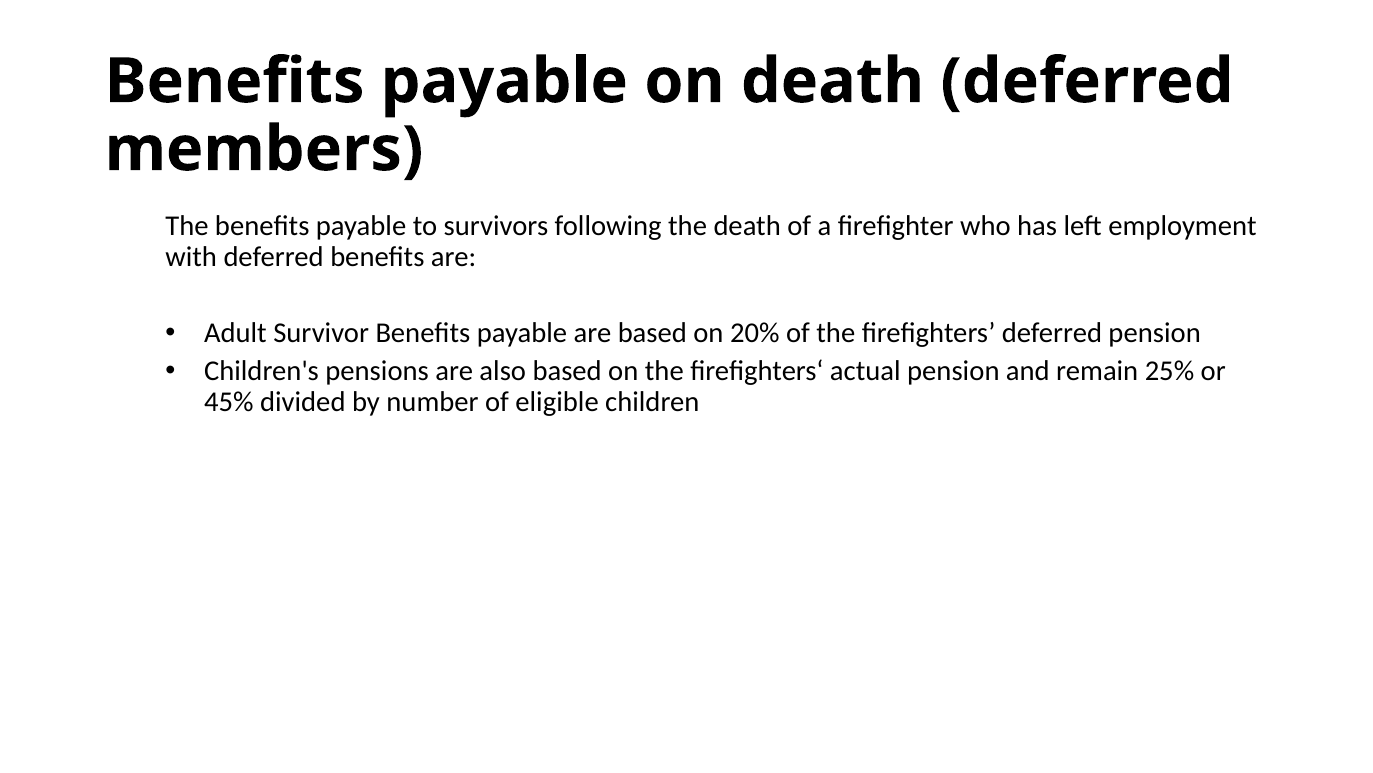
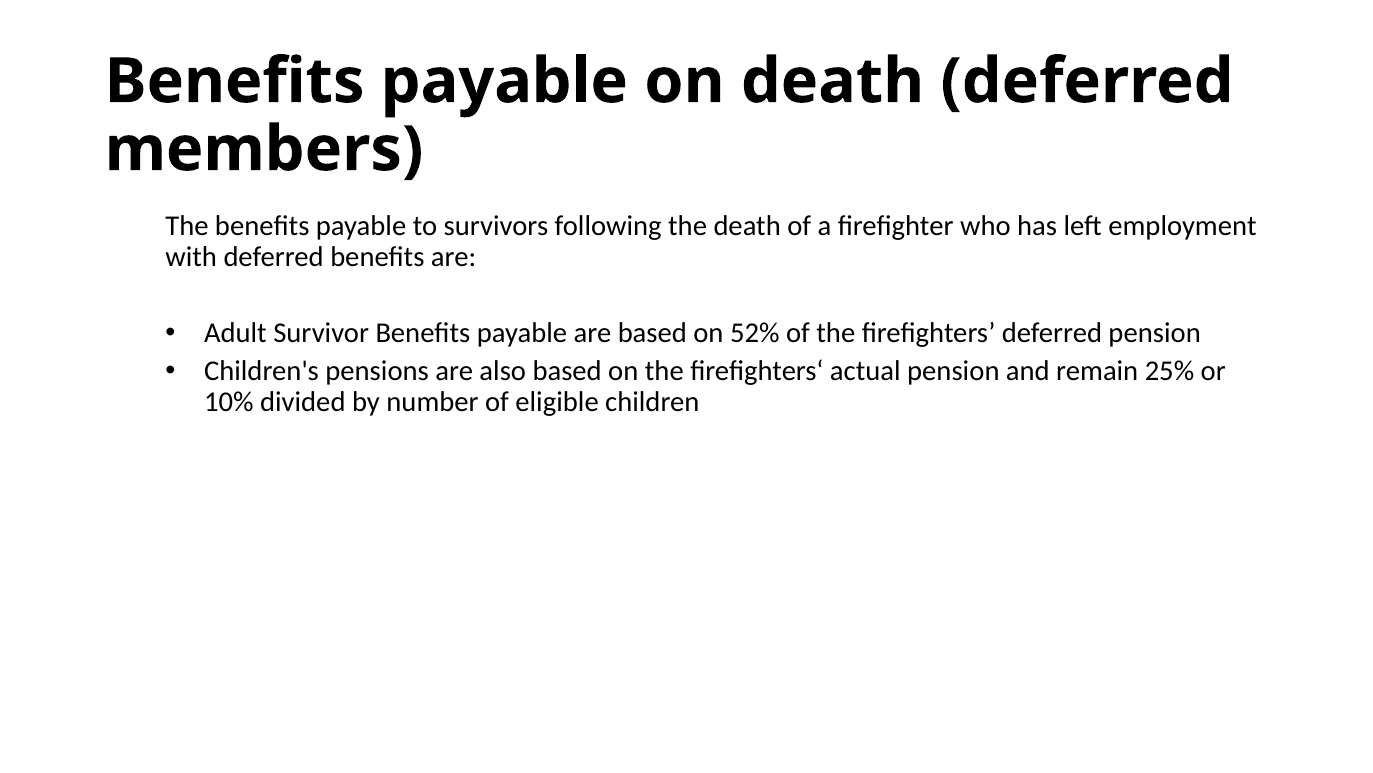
20%: 20% -> 52% (755, 333)
45%: 45% -> 10% (229, 402)
